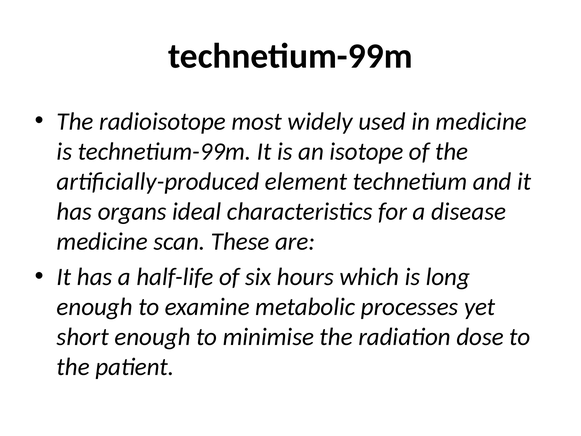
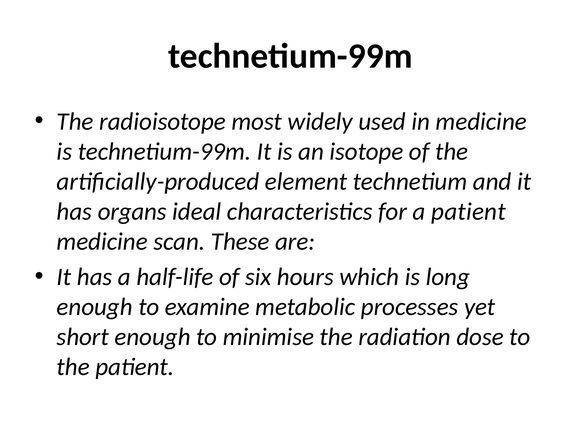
a disease: disease -> patient (469, 211)
